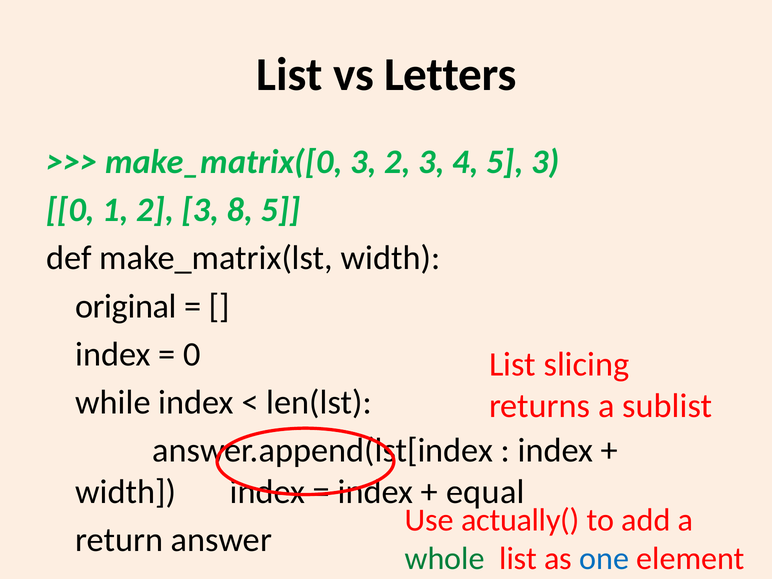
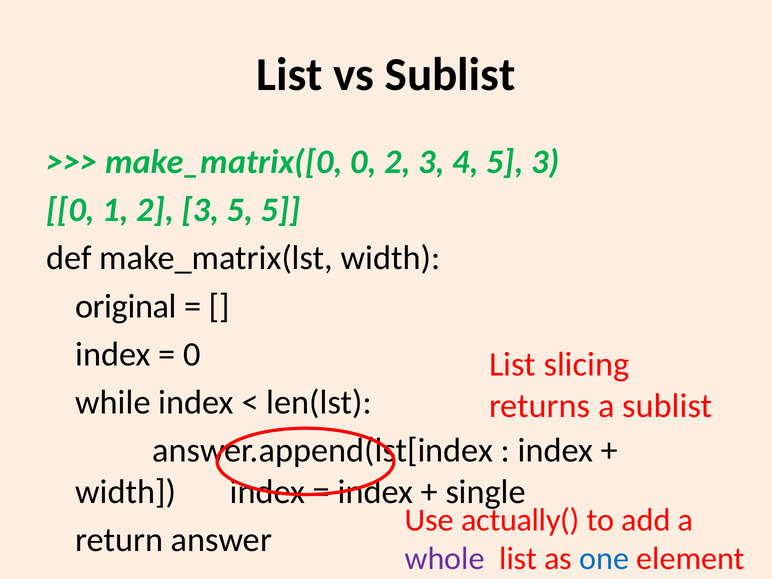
vs Letters: Letters -> Sublist (450, 75)
make_matrix([0 3: 3 -> 0 (363, 162)
3 8: 8 -> 5 (240, 210)
equal: equal -> single (486, 492)
whole colour: green -> purple (445, 559)
